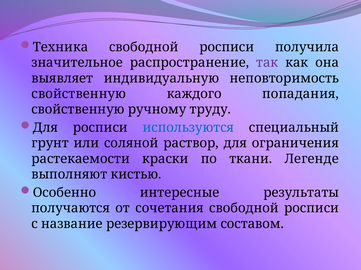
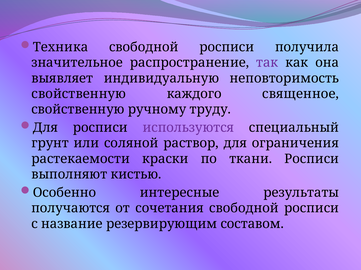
попадания: попадания -> священное (301, 94)
используются colour: blue -> purple (188, 128)
ткани Легенде: Легенде -> Росписи (312, 159)
